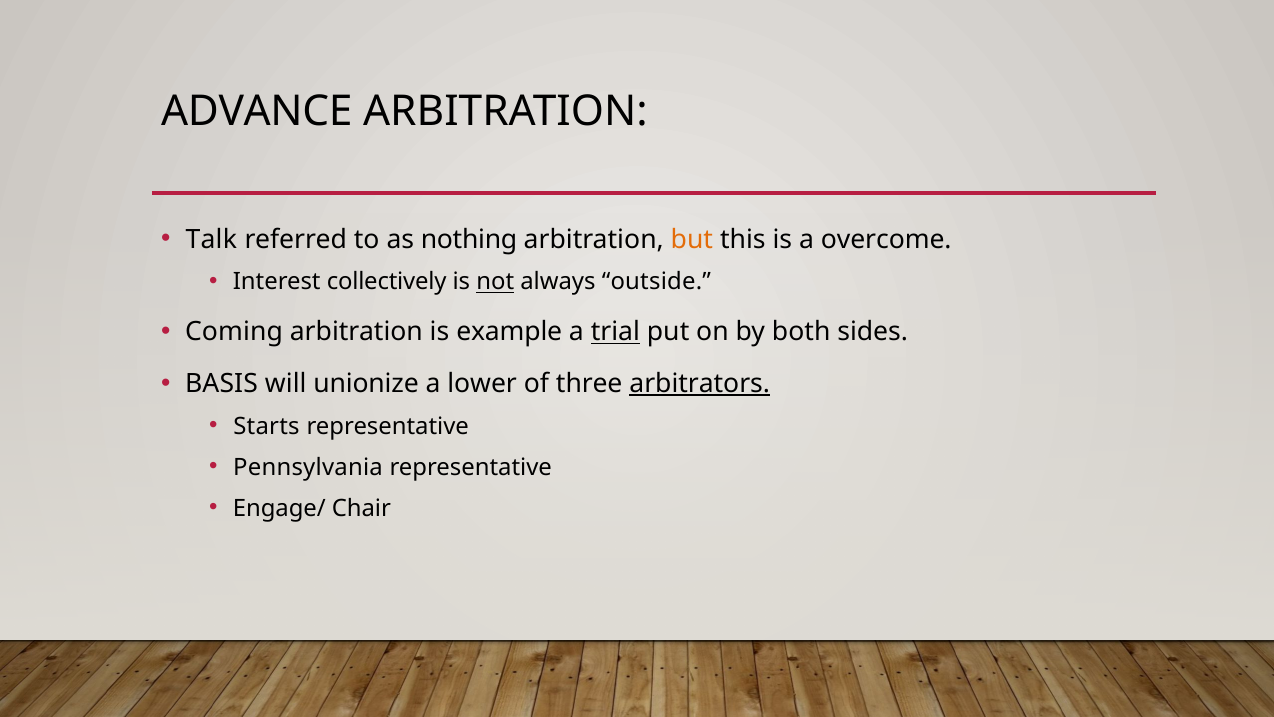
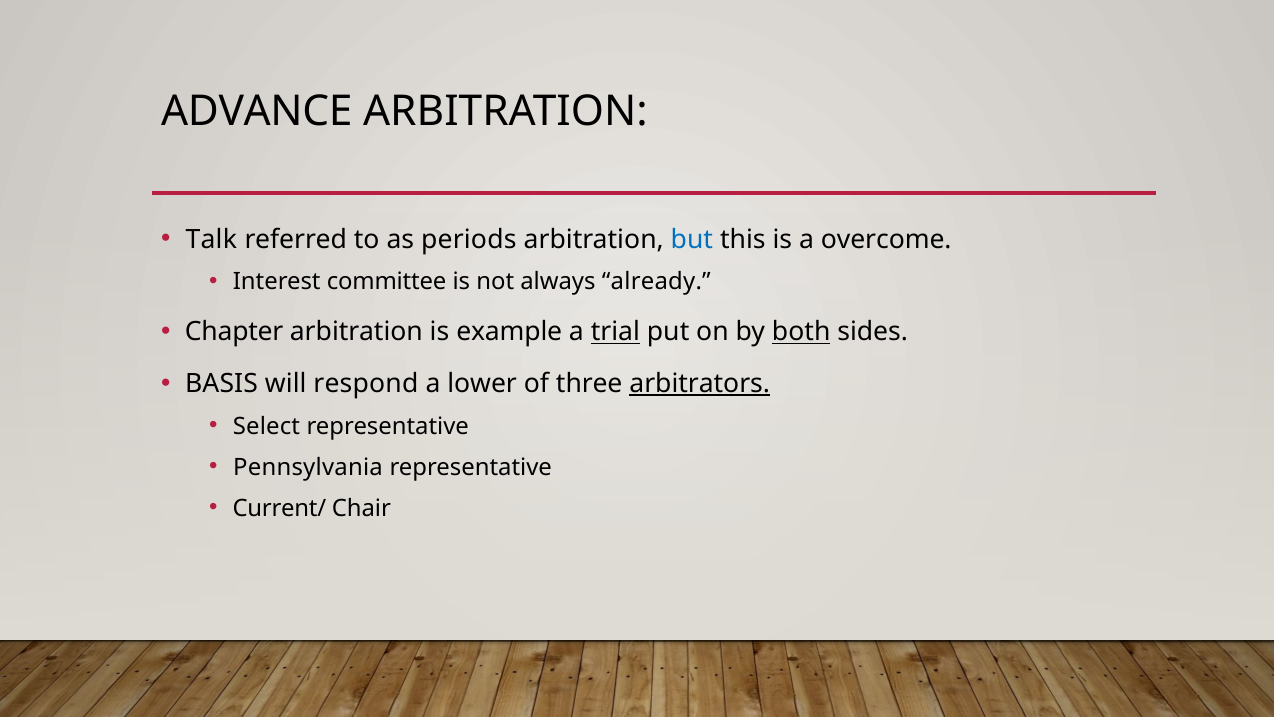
nothing: nothing -> periods (469, 240)
but colour: orange -> blue (692, 240)
collectively: collectively -> committee (387, 282)
not underline: present -> none (495, 282)
outside: outside -> already (656, 282)
Coming: Coming -> Chapter (234, 332)
both underline: none -> present (801, 332)
unionize: unionize -> respond (366, 384)
Starts: Starts -> Select (267, 426)
Engage/: Engage/ -> Current/ (279, 508)
